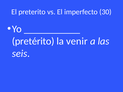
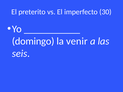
pretérito: pretérito -> domingo (33, 41)
